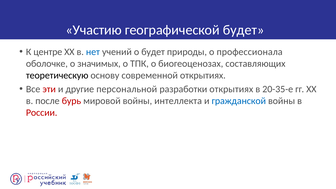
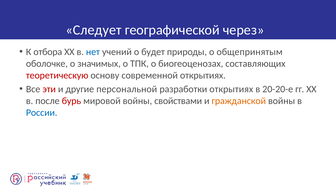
Участию: Участию -> Следует (94, 30)
географической будет: будет -> через (244, 30)
центре: центре -> отбора (48, 52)
профессионала: профессионала -> общепринятым (250, 52)
теоретическую colour: black -> red (57, 75)
20-35-е: 20-35-е -> 20-20-е (278, 89)
интеллекта: интеллекта -> свойствами (178, 101)
гражданской colour: blue -> orange (239, 101)
России colour: red -> blue (42, 113)
